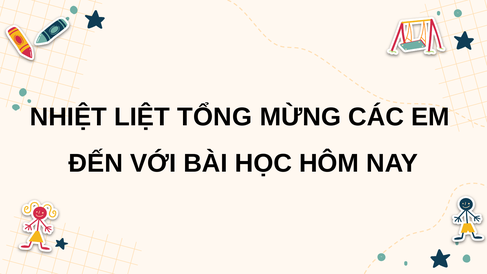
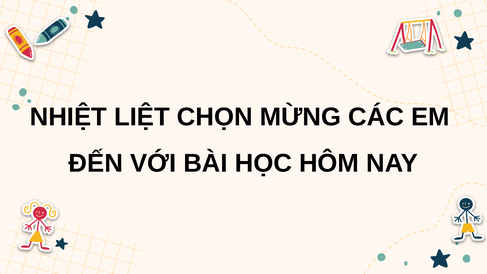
TỔNG: TỔNG -> CHỌN (215, 117)
